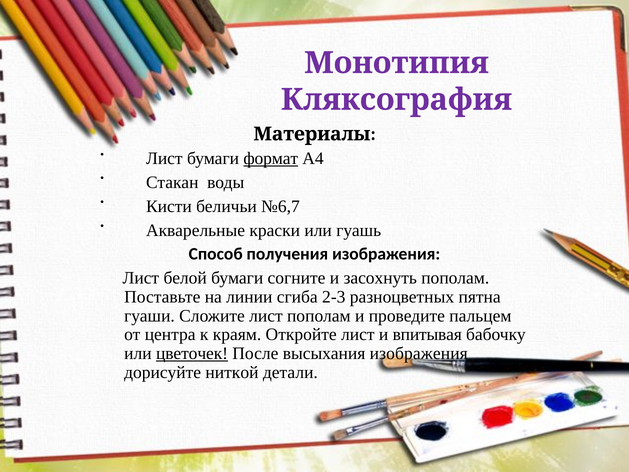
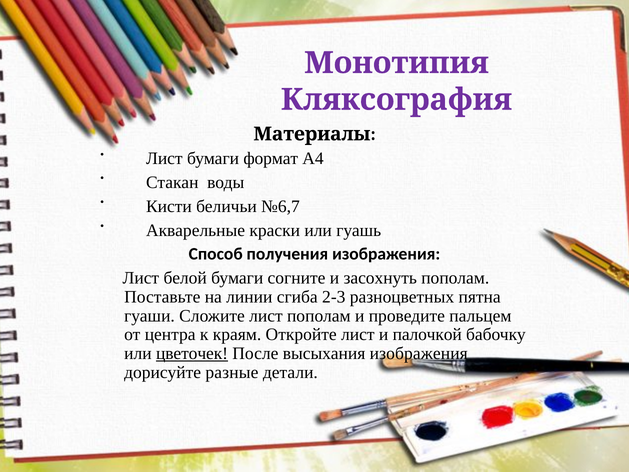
формат underline: present -> none (271, 159)
впитывая: впитывая -> палочкой (427, 335)
ниткой: ниткой -> разные (232, 372)
